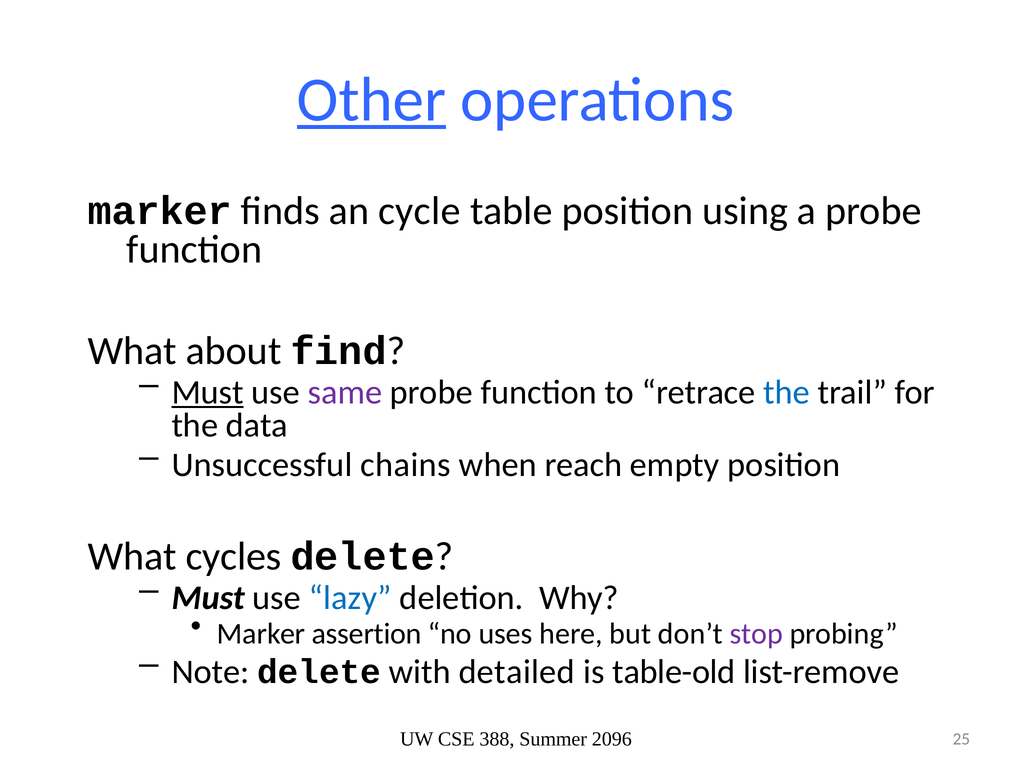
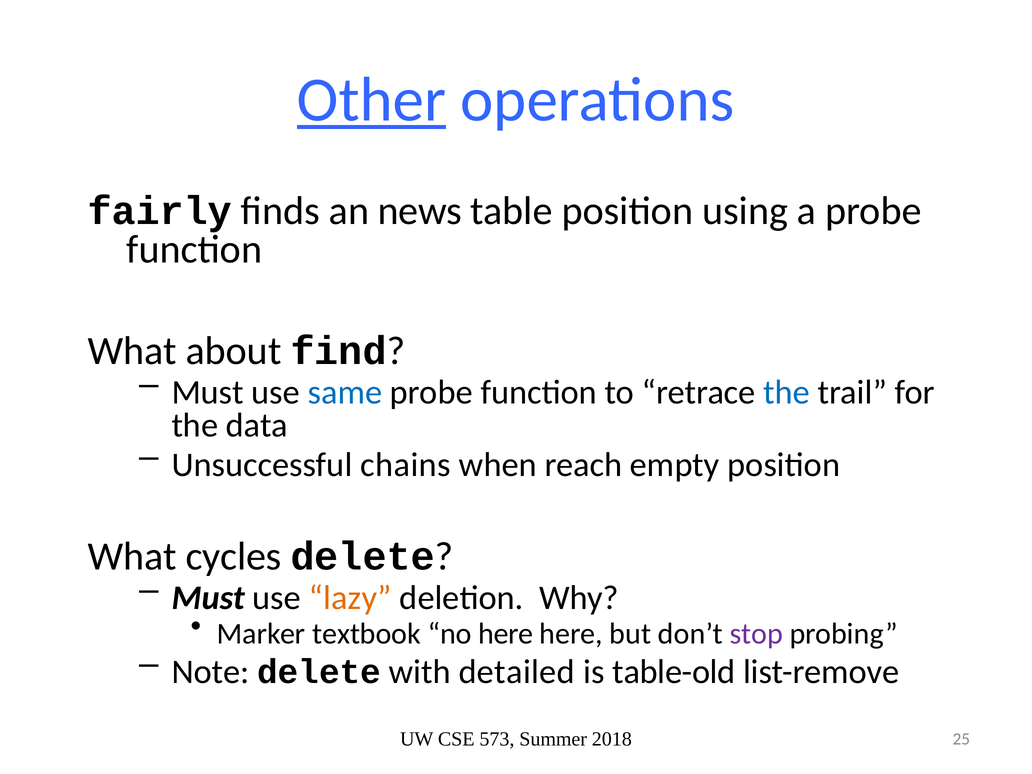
marker: marker -> fairly (160, 211)
cycle: cycle -> news (420, 211)
Must underline: present -> none (208, 392)
same colour: purple -> blue (345, 392)
lazy colour: blue -> orange (350, 598)
assertion: assertion -> textbook (367, 634)
no uses: uses -> here (506, 634)
388: 388 -> 573 (497, 739)
2096: 2096 -> 2018 (612, 739)
